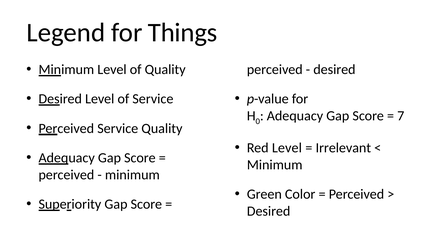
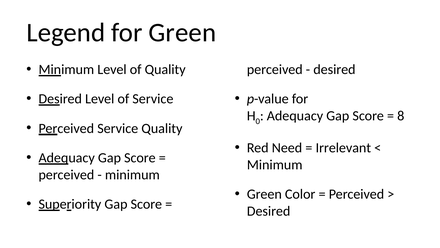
for Things: Things -> Green (182, 32)
7: 7 -> 8 (401, 116)
Red Level: Level -> Need (287, 148)
